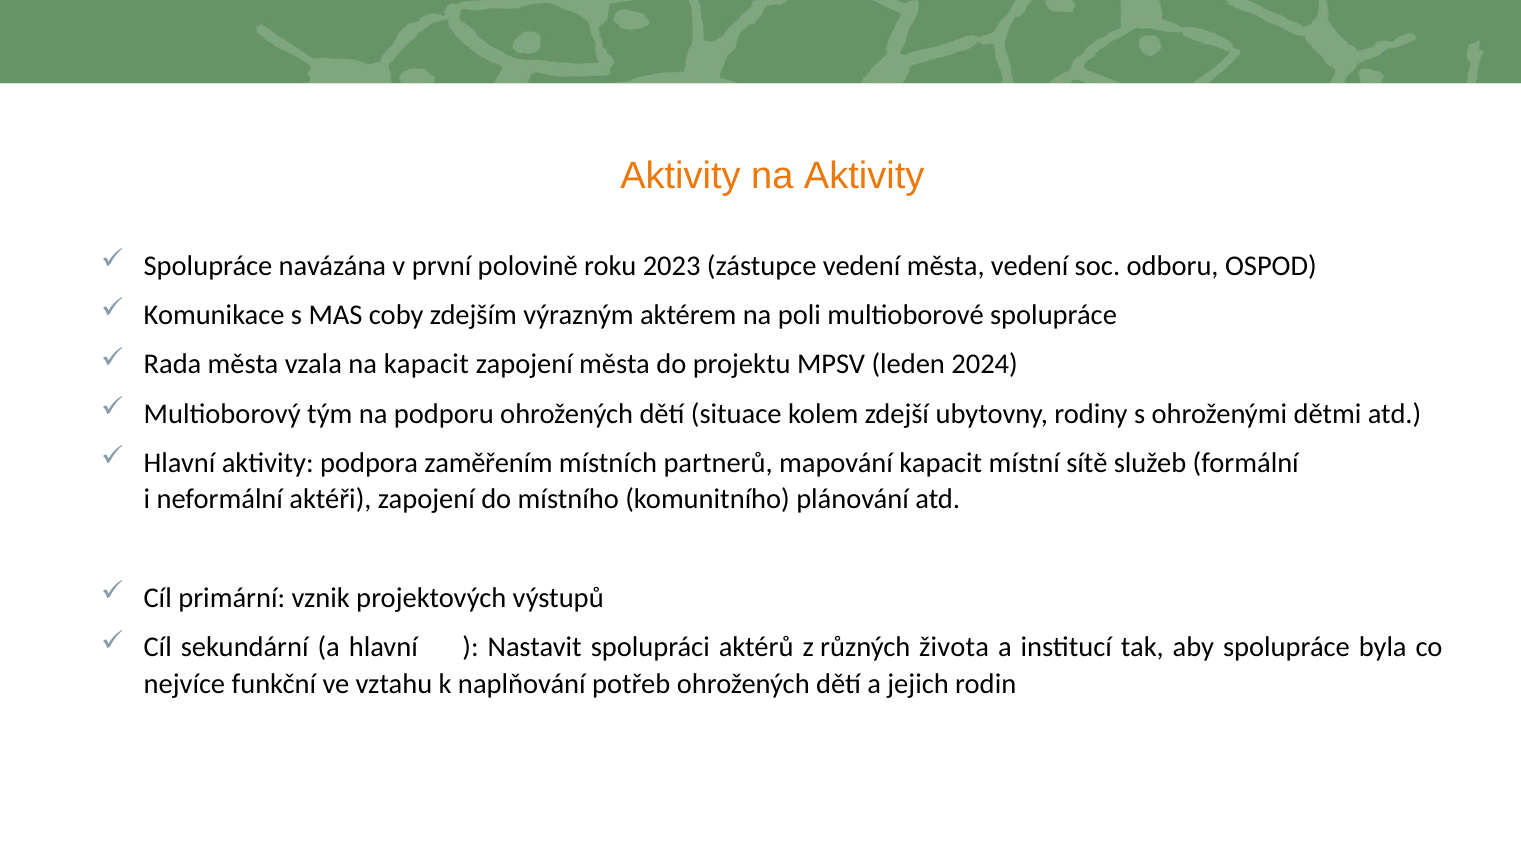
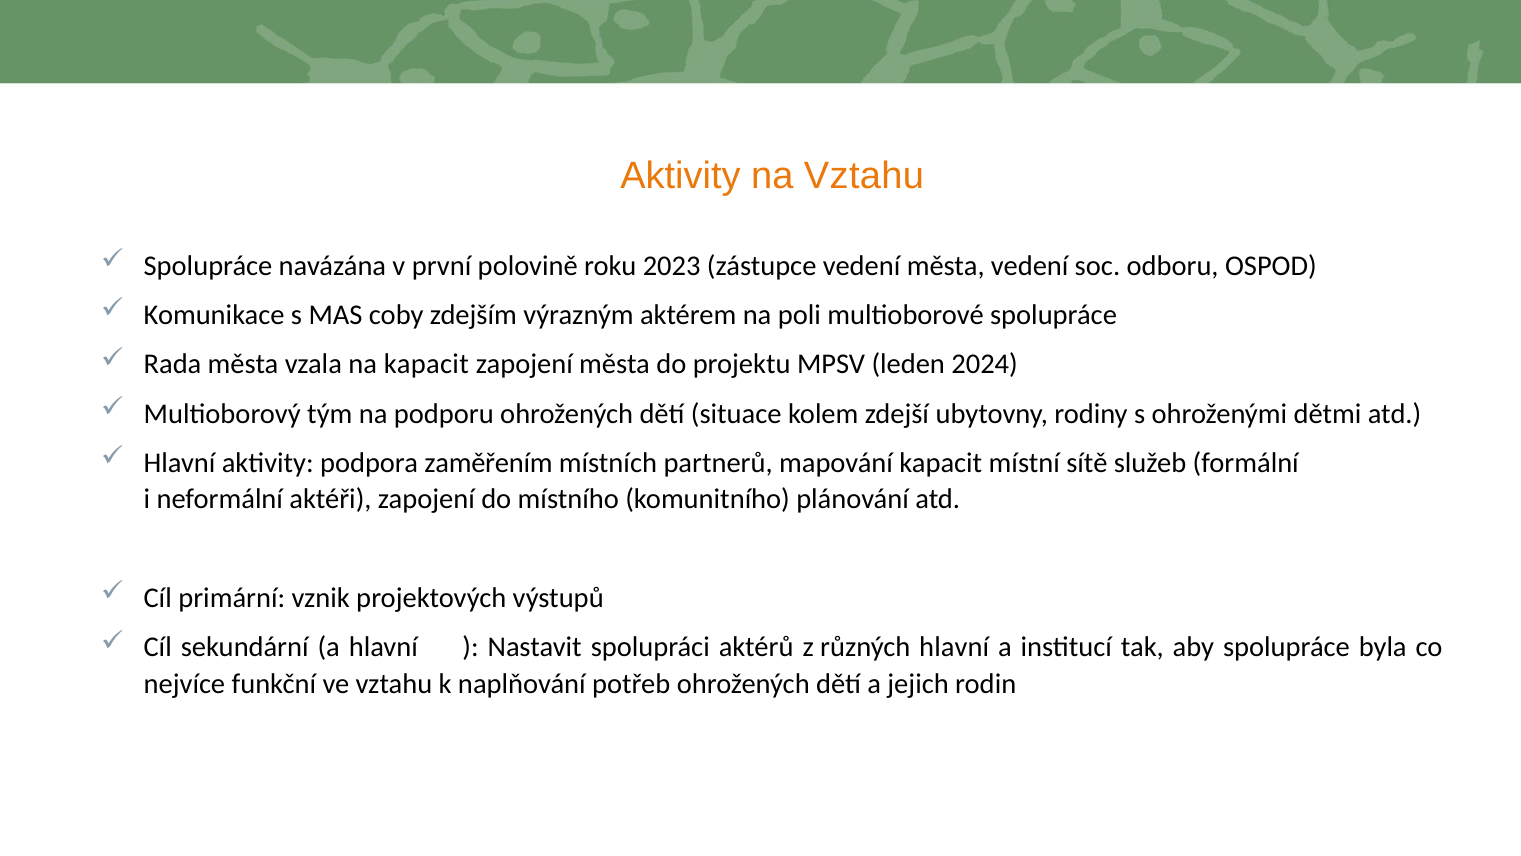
na Aktivity: Aktivity -> Vztahu (864, 176)
různých života: života -> hlavní (954, 647)
